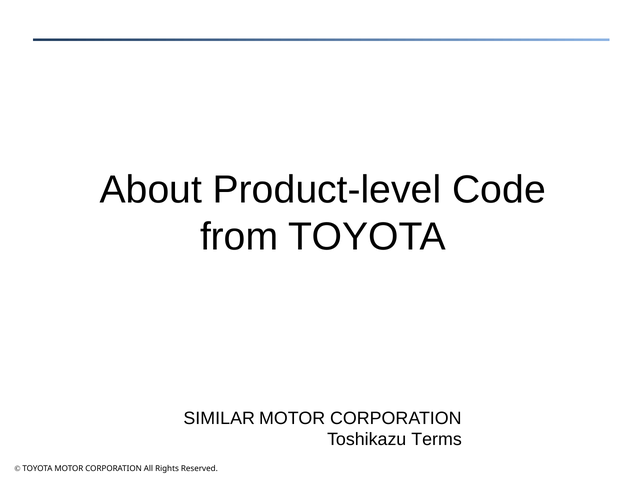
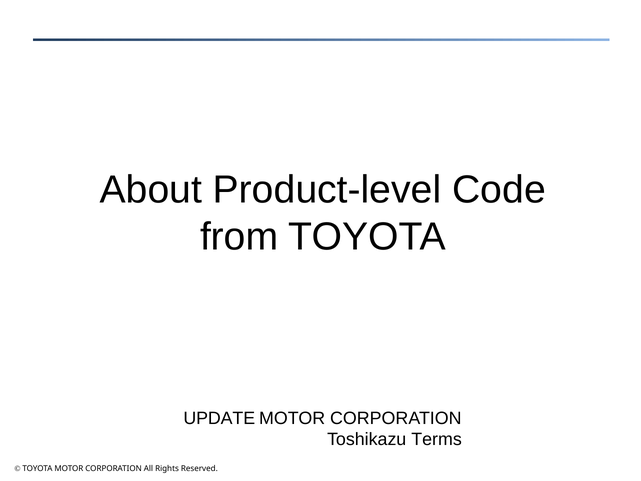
SIMILAR: SIMILAR -> UPDATE (219, 418)
